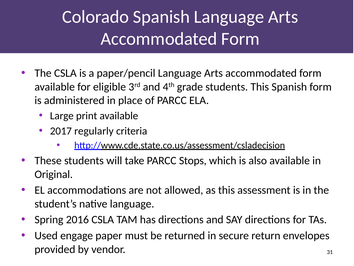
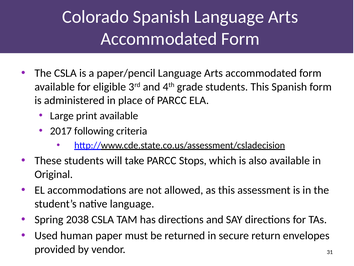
regularly: regularly -> following (94, 131)
2016: 2016 -> 2038 (77, 219)
engage: engage -> human (77, 235)
